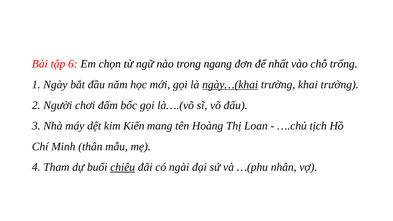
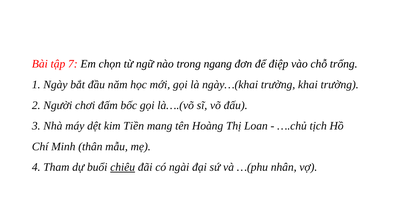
6: 6 -> 7 (73, 64)
nhất: nhất -> điệp (278, 64)
ngày…(khai underline: present -> none (230, 85)
Kiến: Kiến -> Tiền (134, 126)
